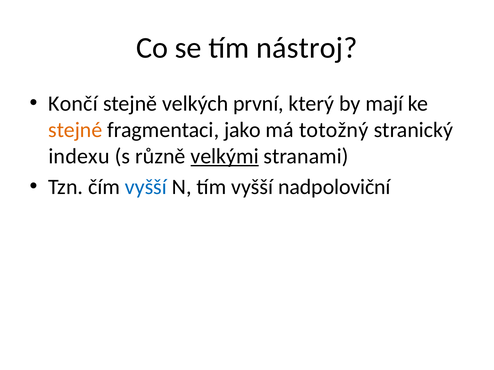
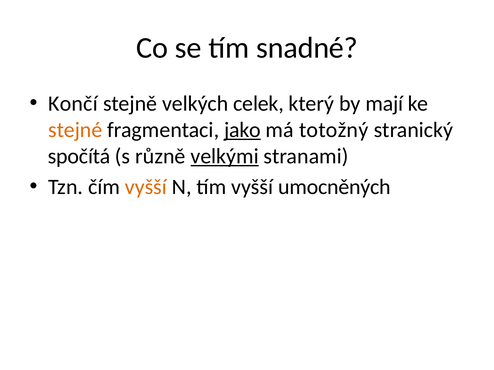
nástroj: nástroj -> snadné (307, 48)
první: první -> celek (259, 104)
jako underline: none -> present (243, 130)
indexu: indexu -> spočítá (79, 156)
vyšší colour: blue -> orange (146, 187)
nadpoloviční: nadpoloviční -> umocněných (334, 187)
